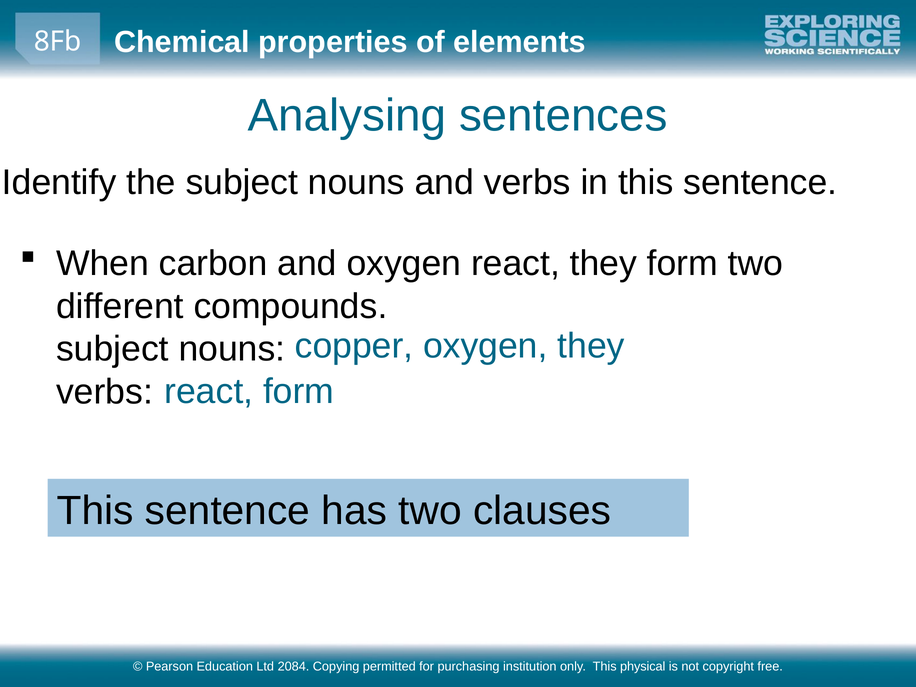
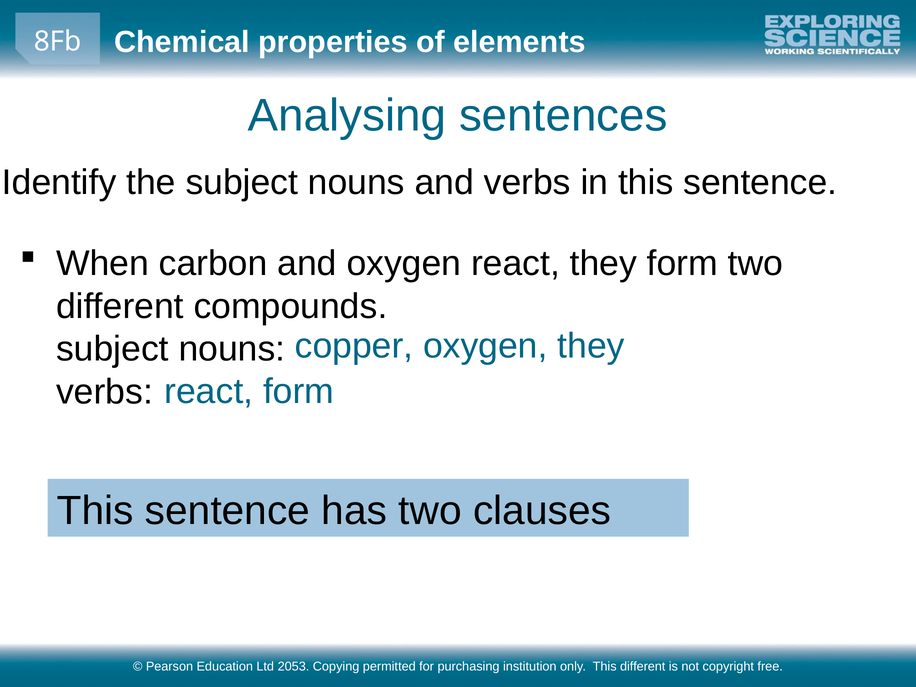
2084: 2084 -> 2053 (293, 667)
This physical: physical -> different (643, 667)
